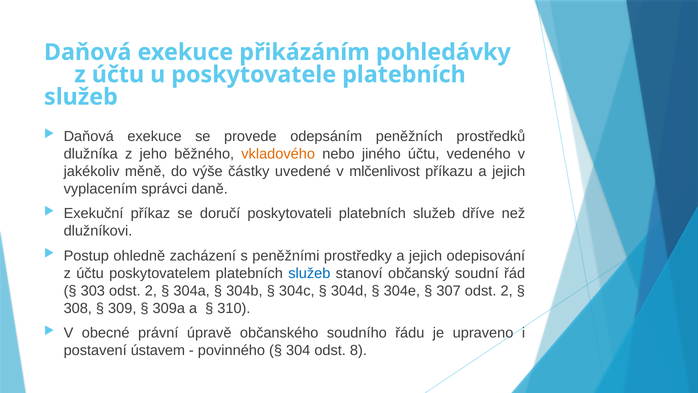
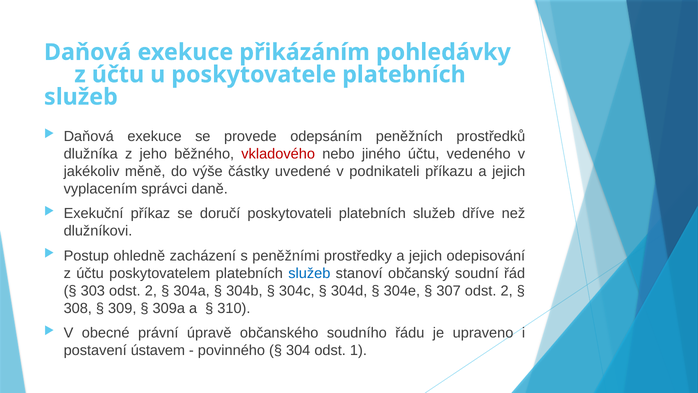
vkladového colour: orange -> red (278, 154)
mlčenlivost: mlčenlivost -> podnikateli (384, 171)
8: 8 -> 1 (358, 350)
